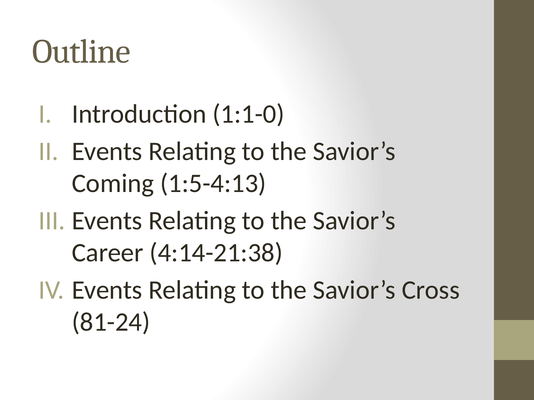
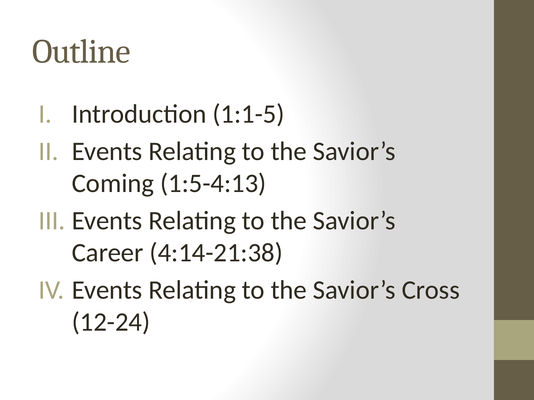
1:1-0: 1:1-0 -> 1:1-5 (248, 114)
81-24: 81-24 -> 12-24 (111, 322)
